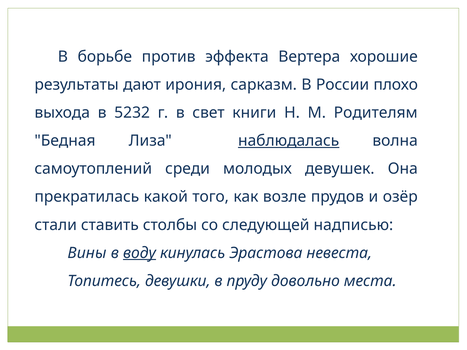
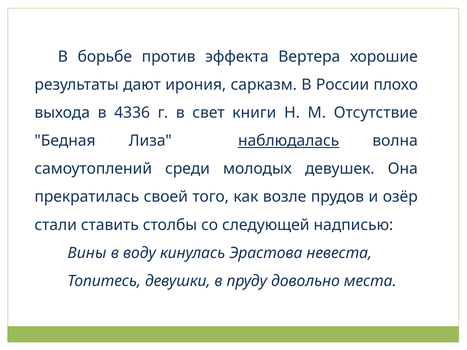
5232: 5232 -> 4336 (132, 113)
Родителям: Родителям -> Отсутствие (376, 113)
какой: какой -> своей (166, 197)
воду underline: present -> none (140, 253)
